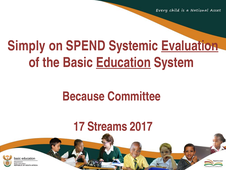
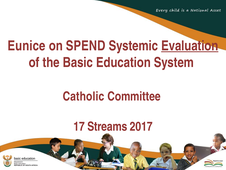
Simply: Simply -> Eunice (27, 46)
Education underline: present -> none (123, 62)
Because: Because -> Catholic (83, 96)
